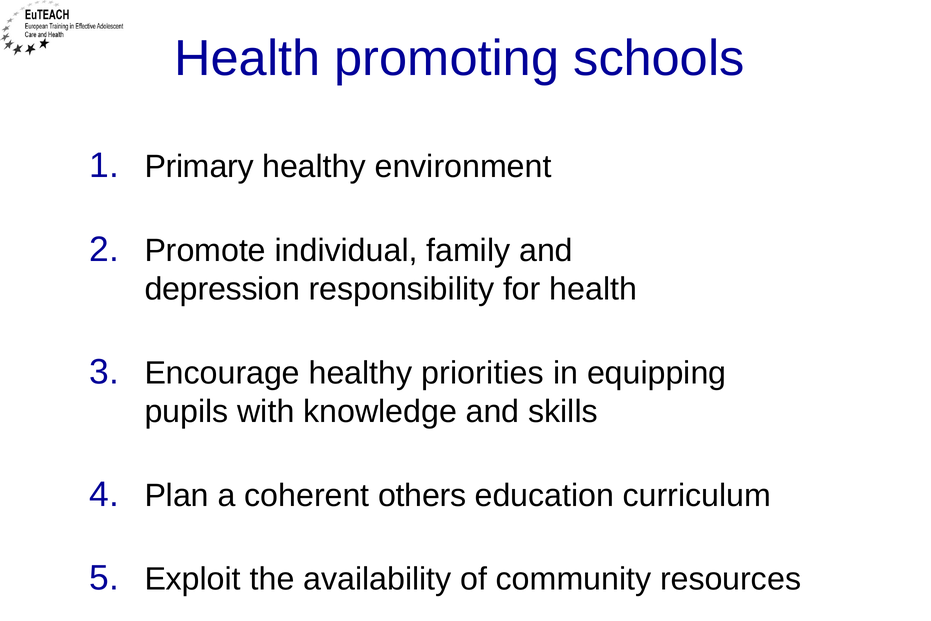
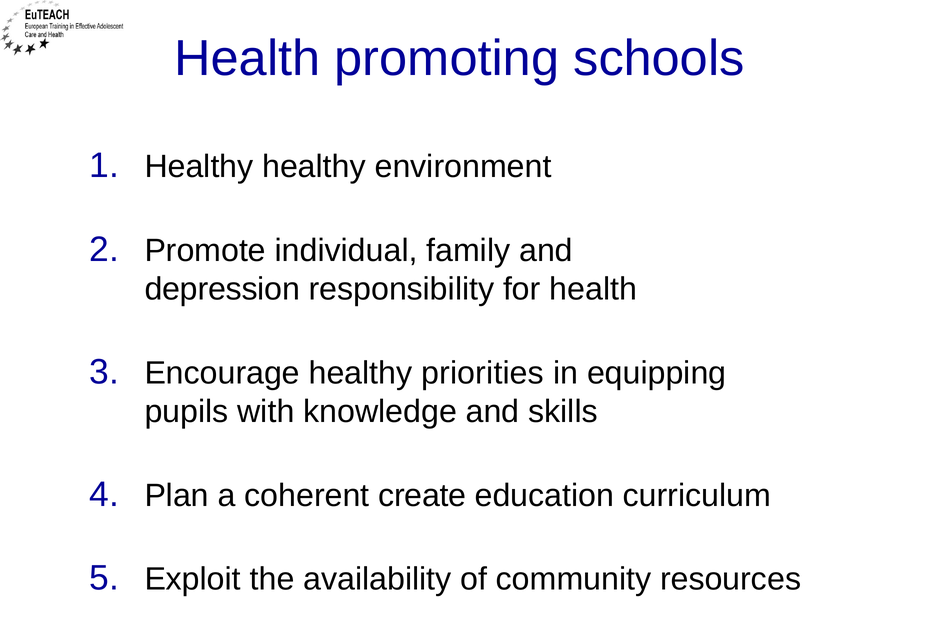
Primary: Primary -> Healthy (199, 167)
others: others -> create (422, 495)
